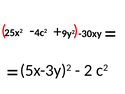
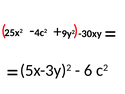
2: 2 -> 6 (88, 70)
